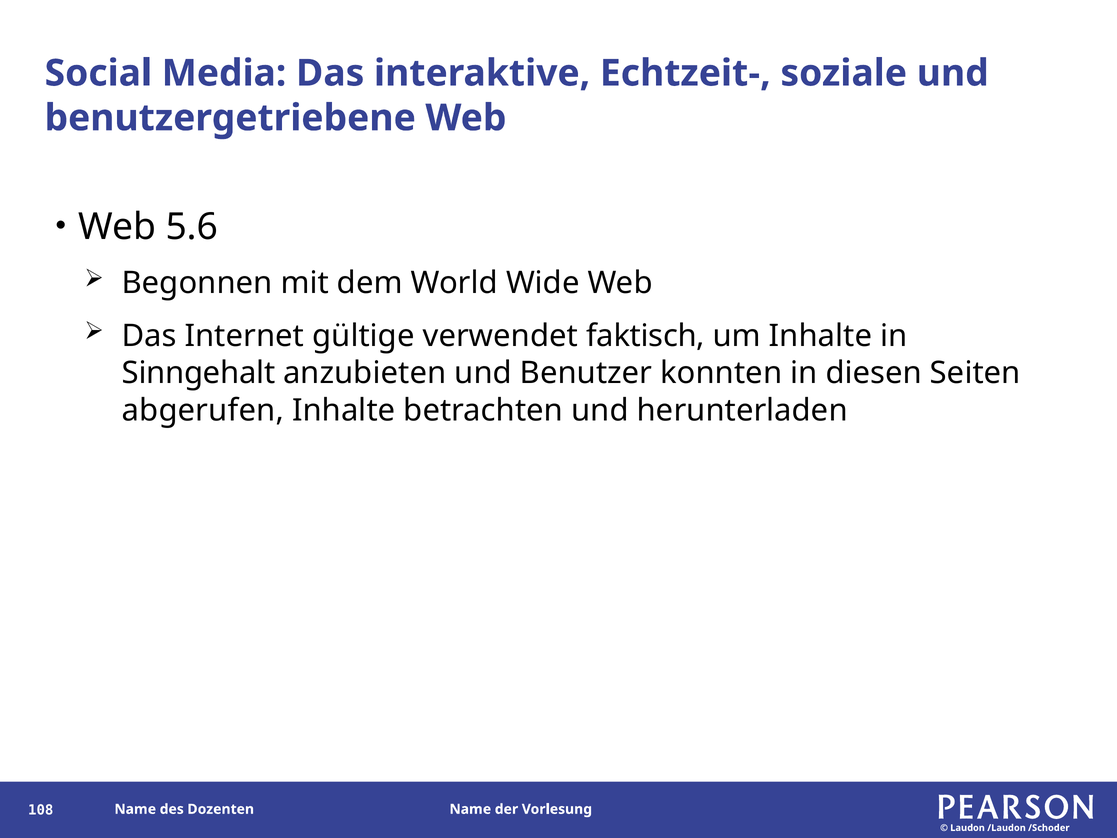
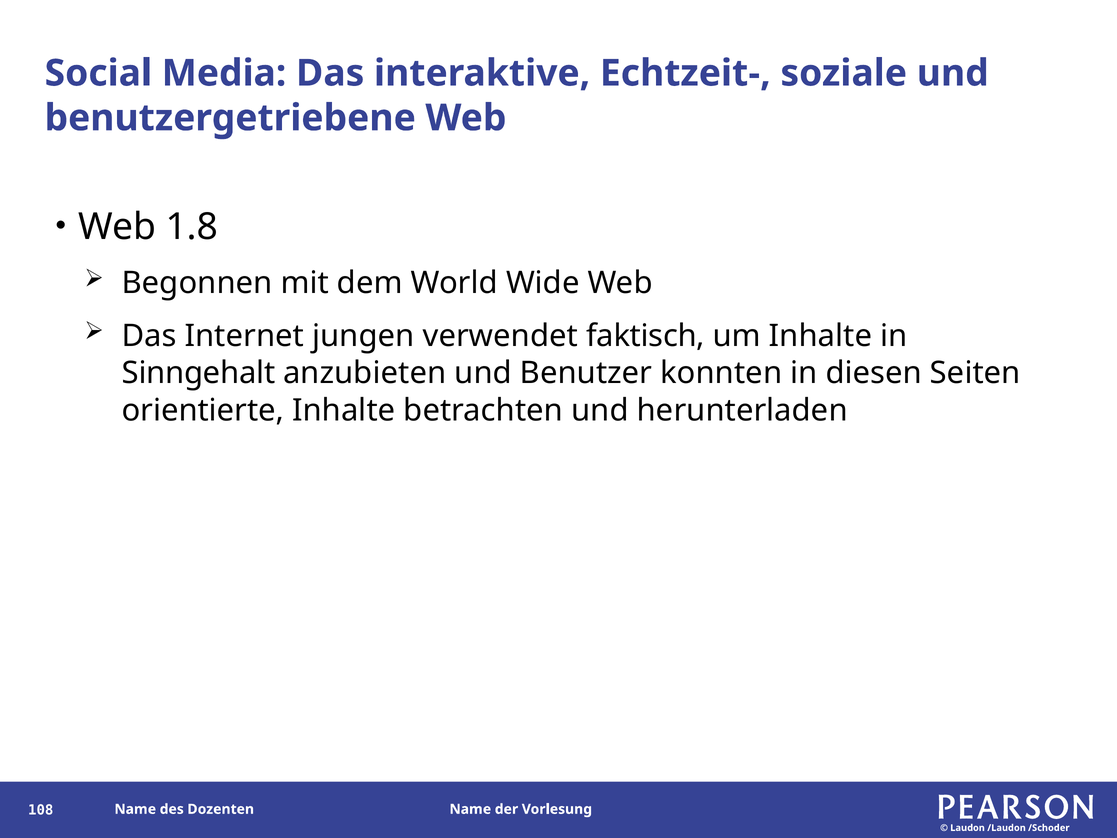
5.6: 5.6 -> 1.8 (192, 227)
gültige: gültige -> jungen (363, 336)
abgerufen: abgerufen -> orientierte (203, 410)
